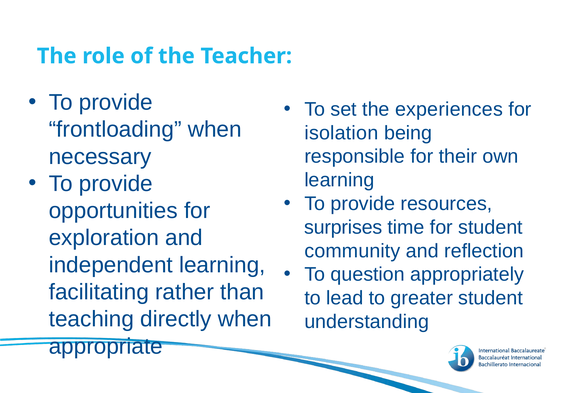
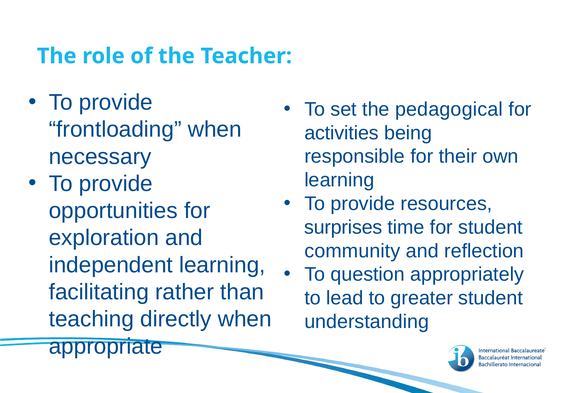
experiences: experiences -> pedagogical (449, 109)
isolation: isolation -> activities (342, 133)
